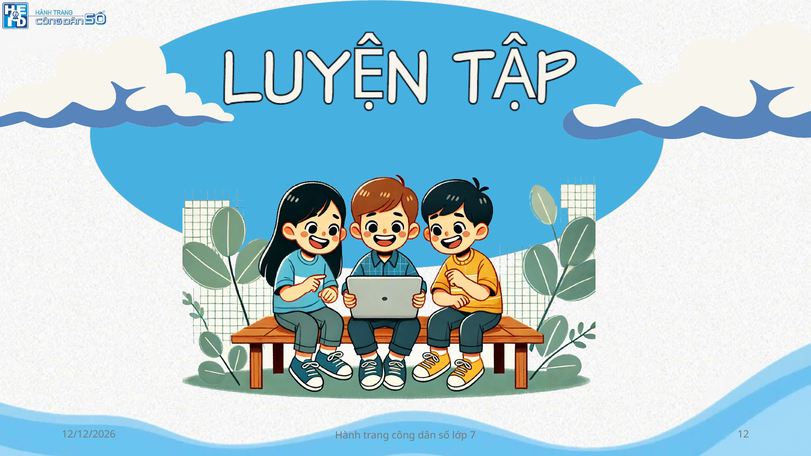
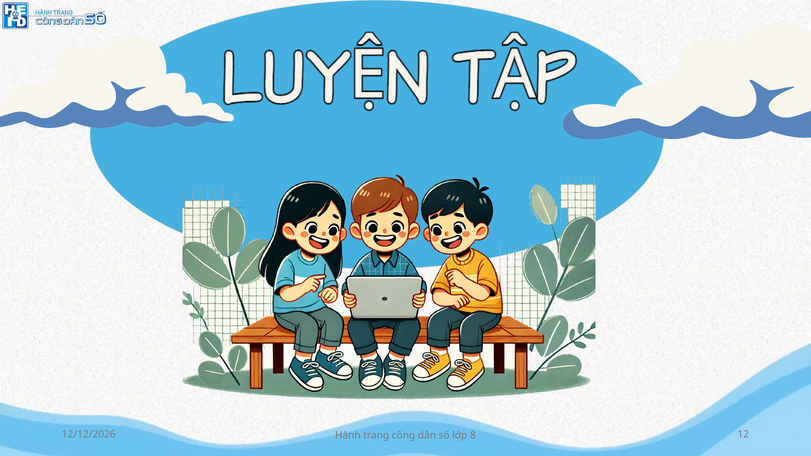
7: 7 -> 8 (473, 436)
